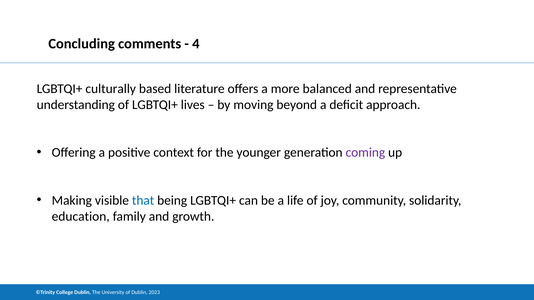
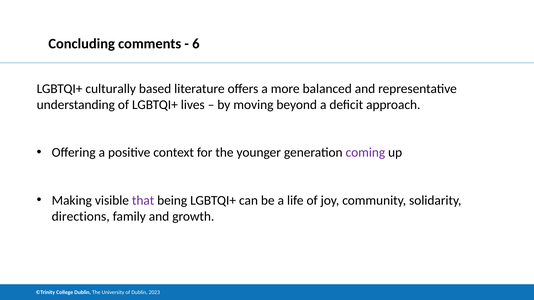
4: 4 -> 6 (196, 44)
that colour: blue -> purple (143, 201)
education: education -> directions (81, 217)
